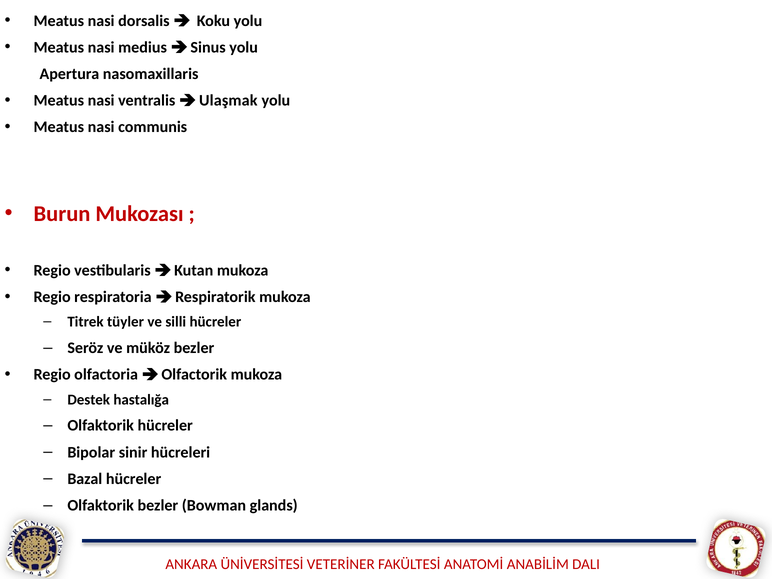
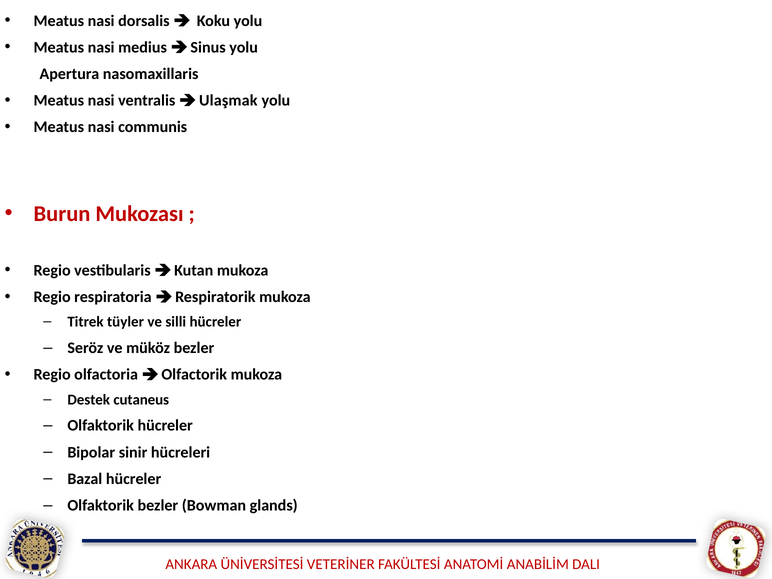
hastalığa: hastalığa -> cutaneus (141, 400)
